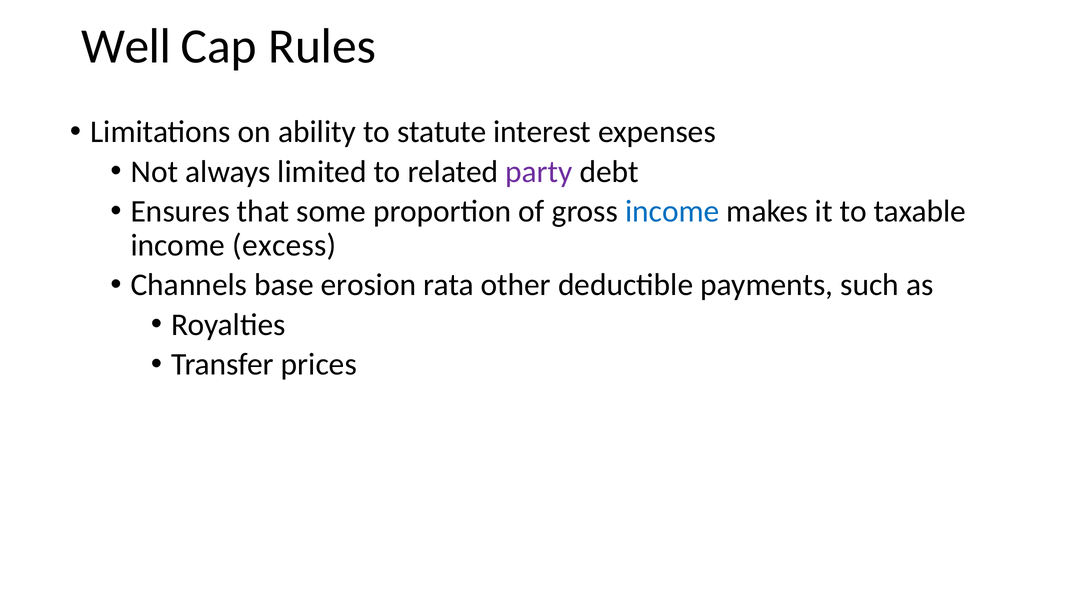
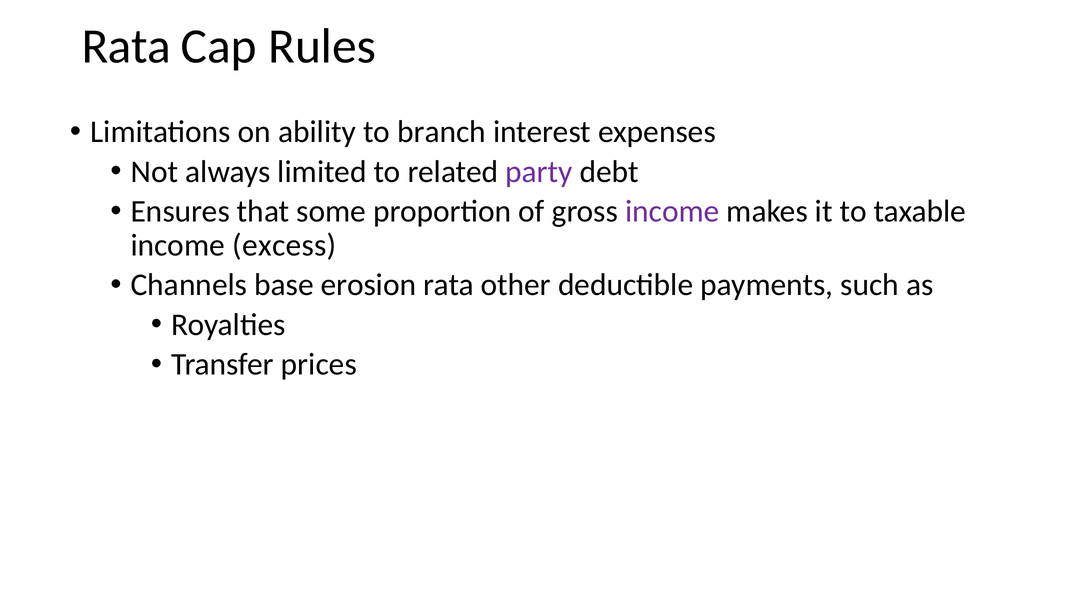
Well: Well -> Rata (126, 46)
statute: statute -> branch (442, 132)
income colour: blue -> purple (672, 211)
